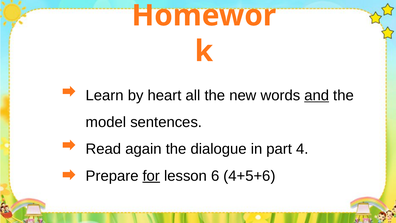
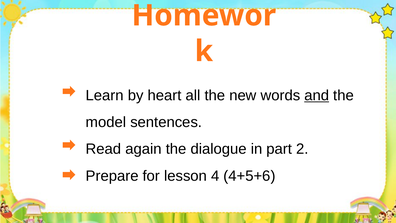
4: 4 -> 2 (302, 149)
for underline: present -> none (151, 176)
6: 6 -> 4 (215, 176)
